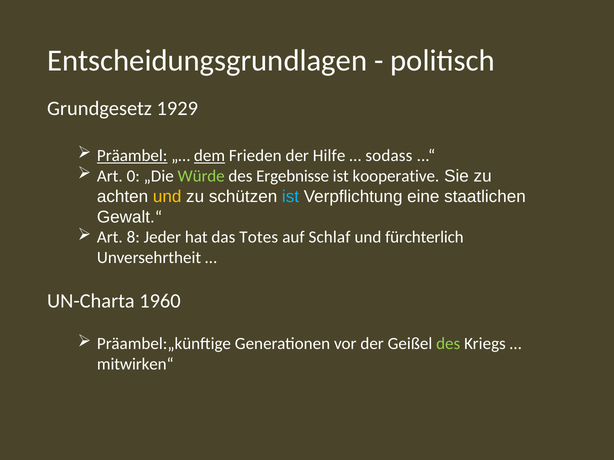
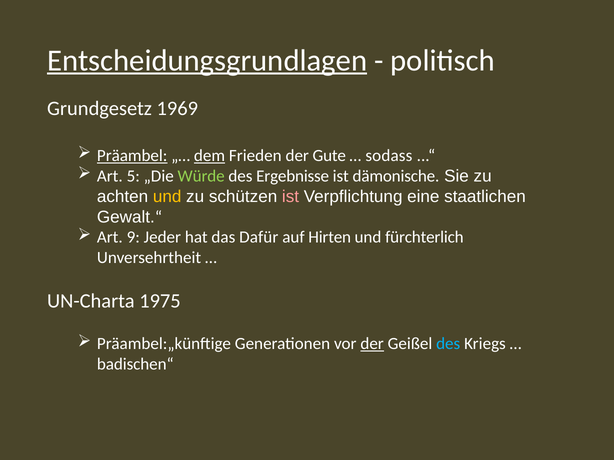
Entscheidungsgrundlagen underline: none -> present (207, 60)
1929: 1929 -> 1969 (177, 109)
Hilfe: Hilfe -> Gute (329, 156)
0: 0 -> 5 (133, 176)
kooperative: kooperative -> dämonische (396, 176)
ist colour: light blue -> pink (291, 197)
8: 8 -> 9 (133, 238)
Totes: Totes -> Dafür (259, 238)
Schlaf: Schlaf -> Hirten (330, 238)
1960: 1960 -> 1975 (160, 301)
der underline: none -> present (372, 344)
des colour: light green -> light blue (448, 344)
mitwirken“: mitwirken“ -> badischen“ (135, 365)
